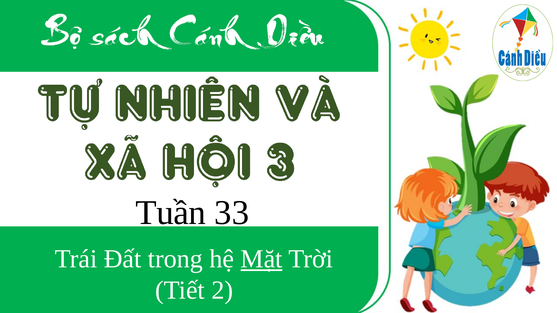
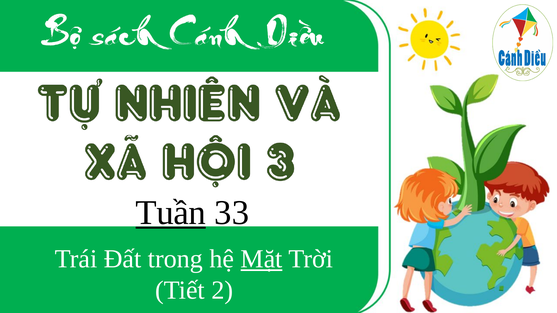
Tuần underline: none -> present (171, 213)
